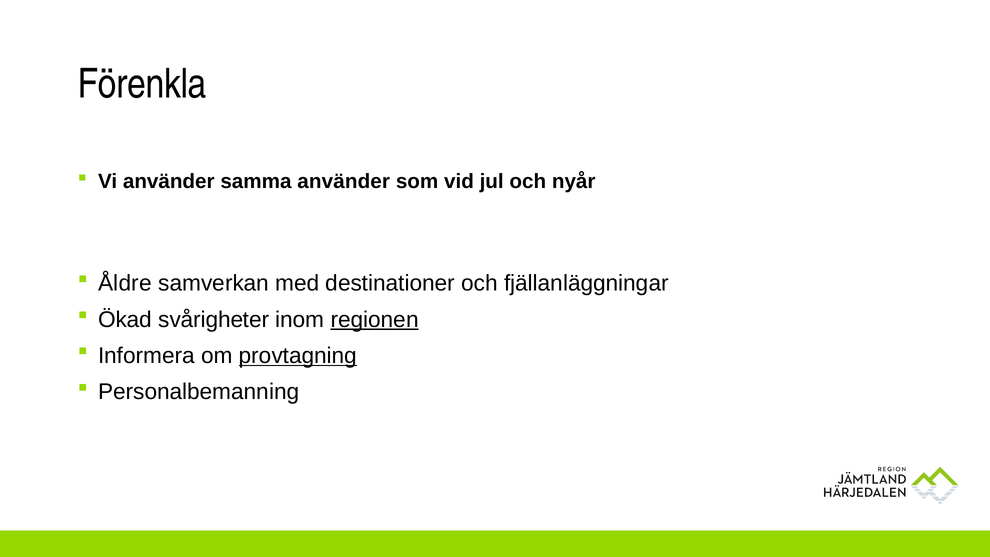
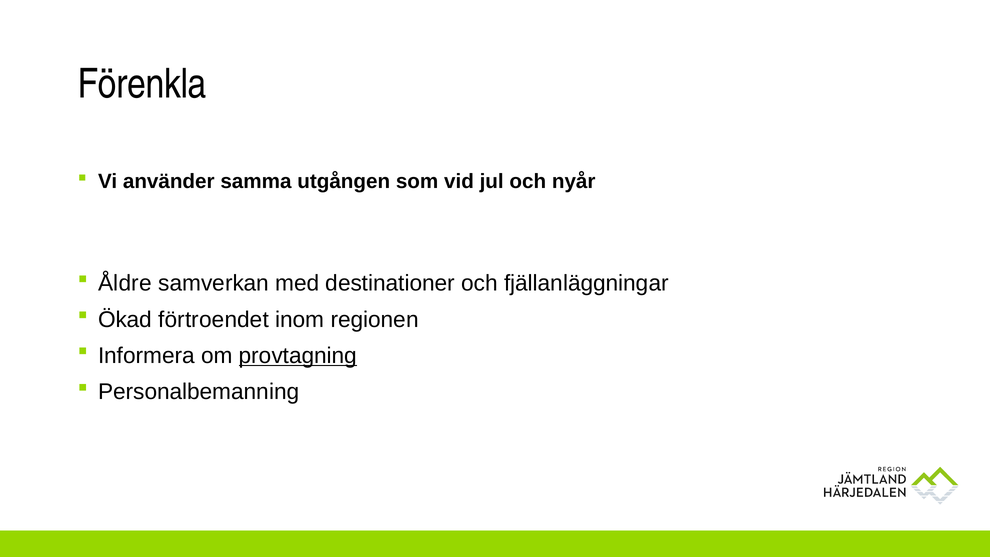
samma använder: använder -> utgången (344, 182)
svårigheter: svårigheter -> förtroendet (214, 320)
regionen underline: present -> none (375, 320)
